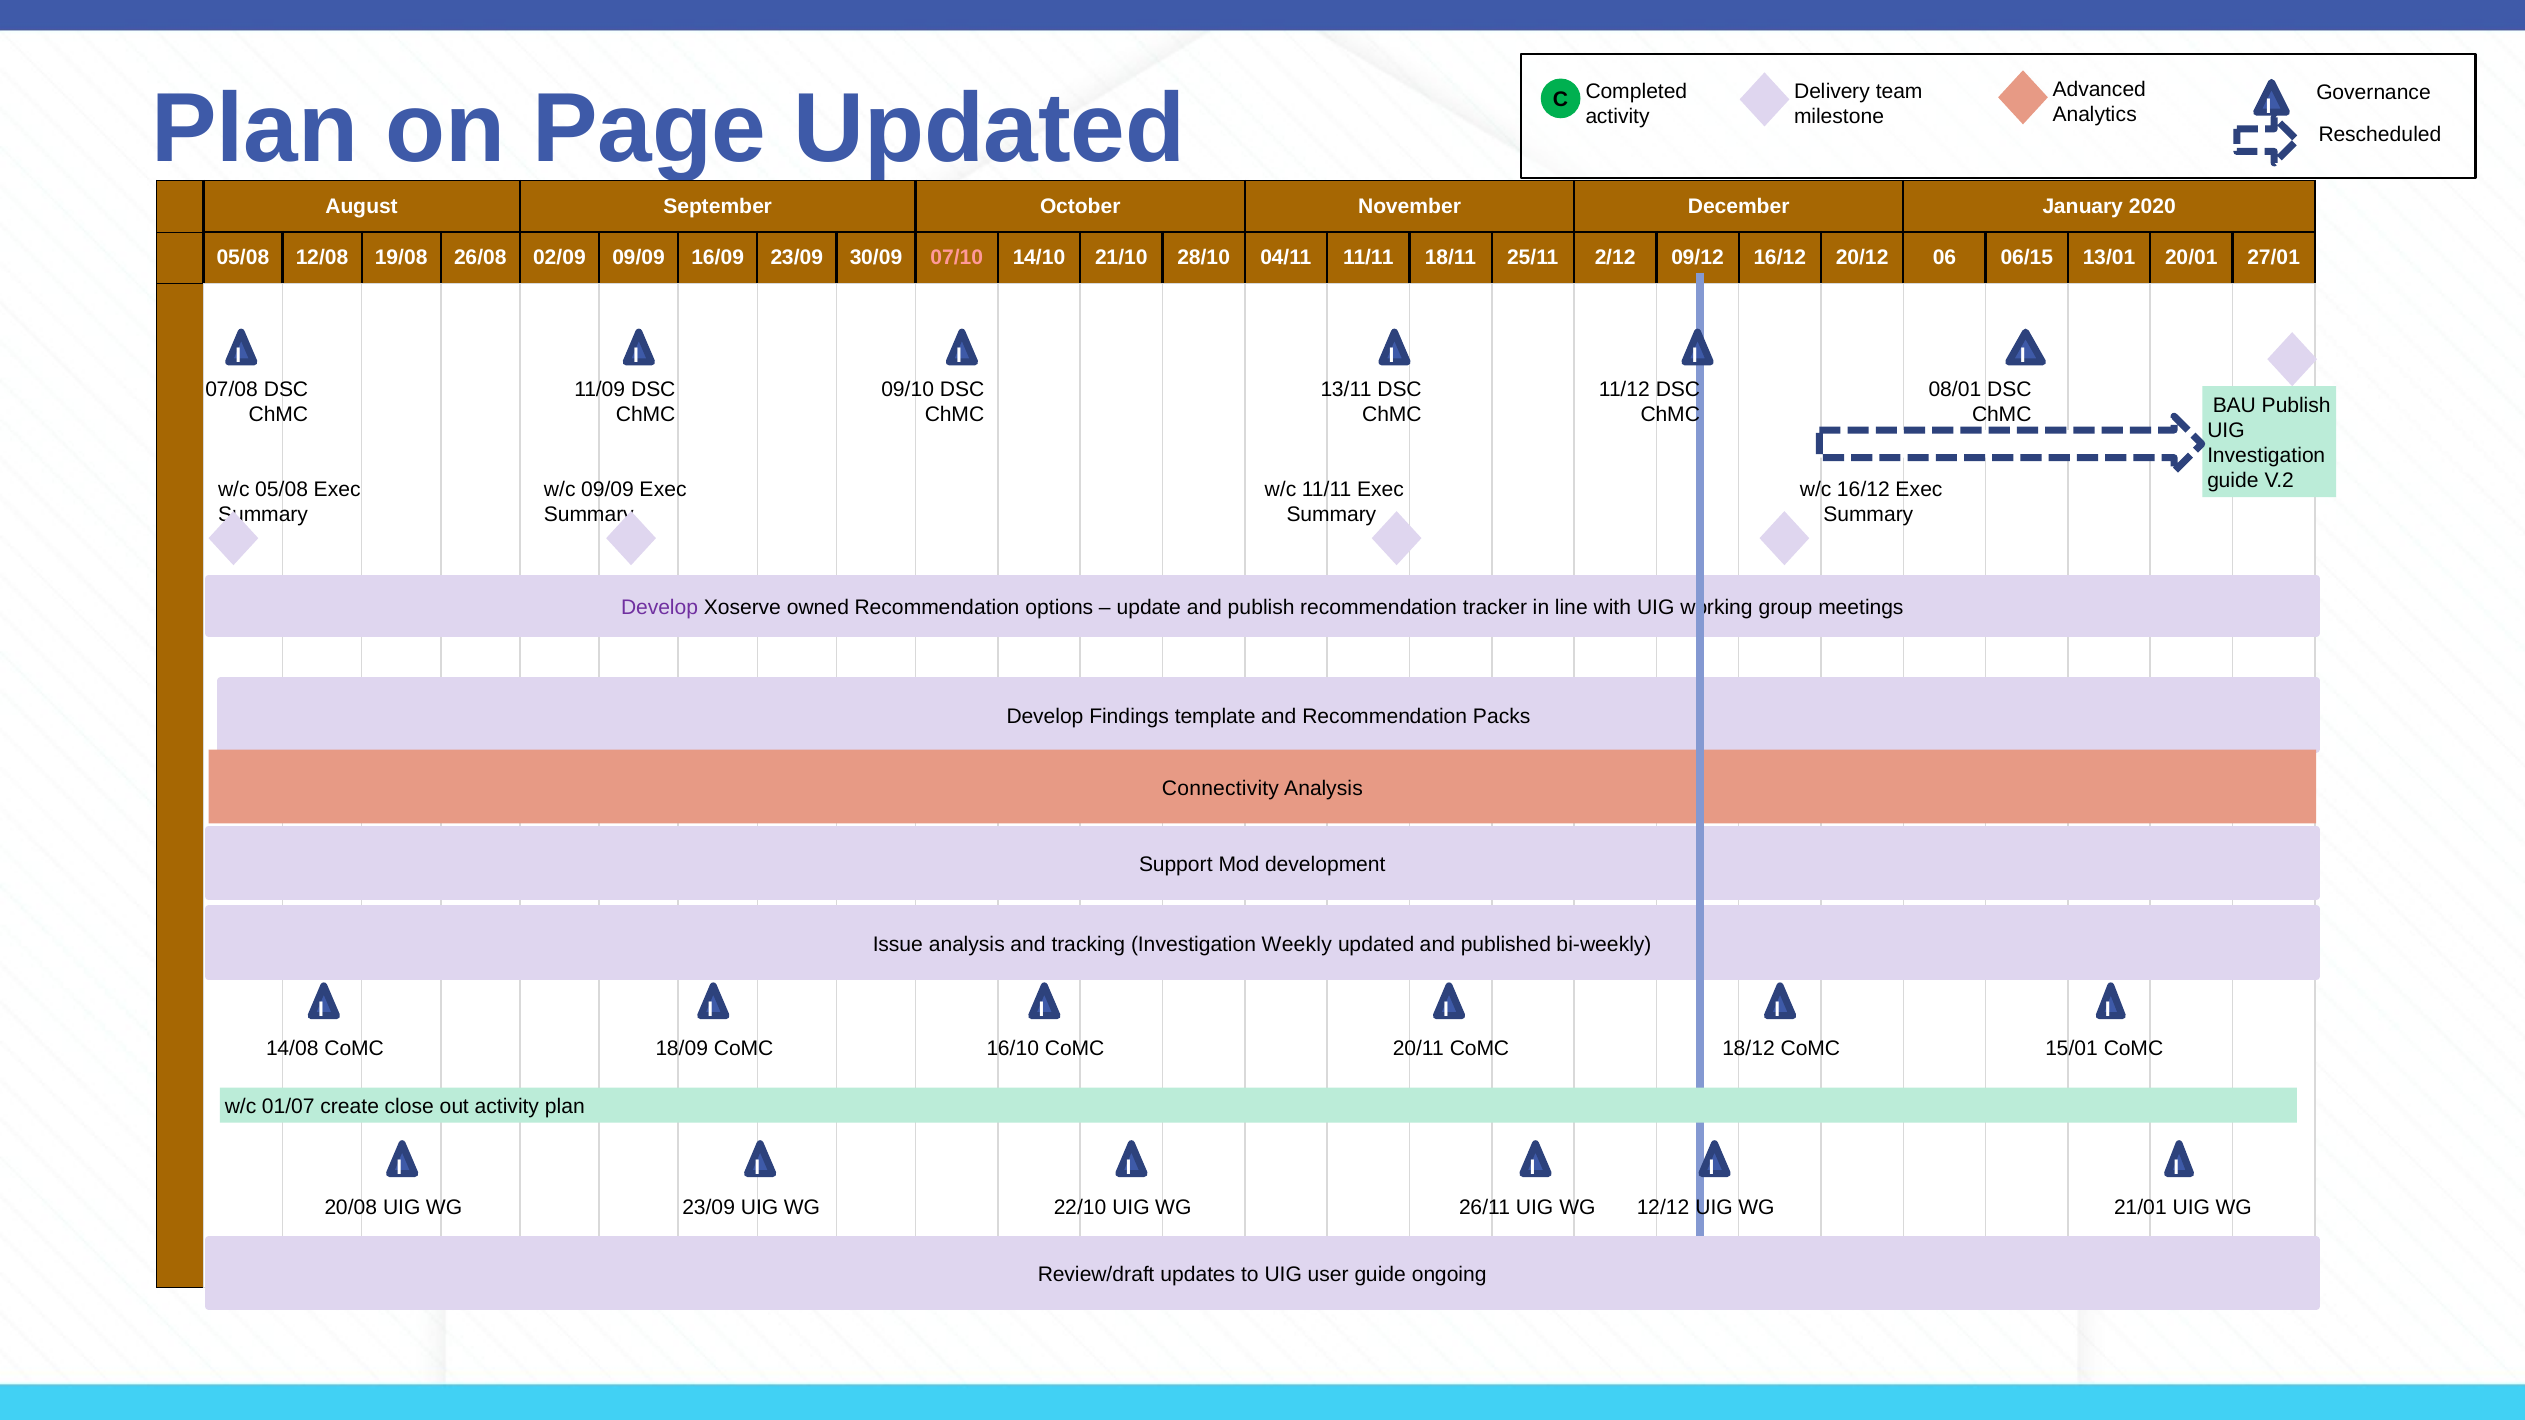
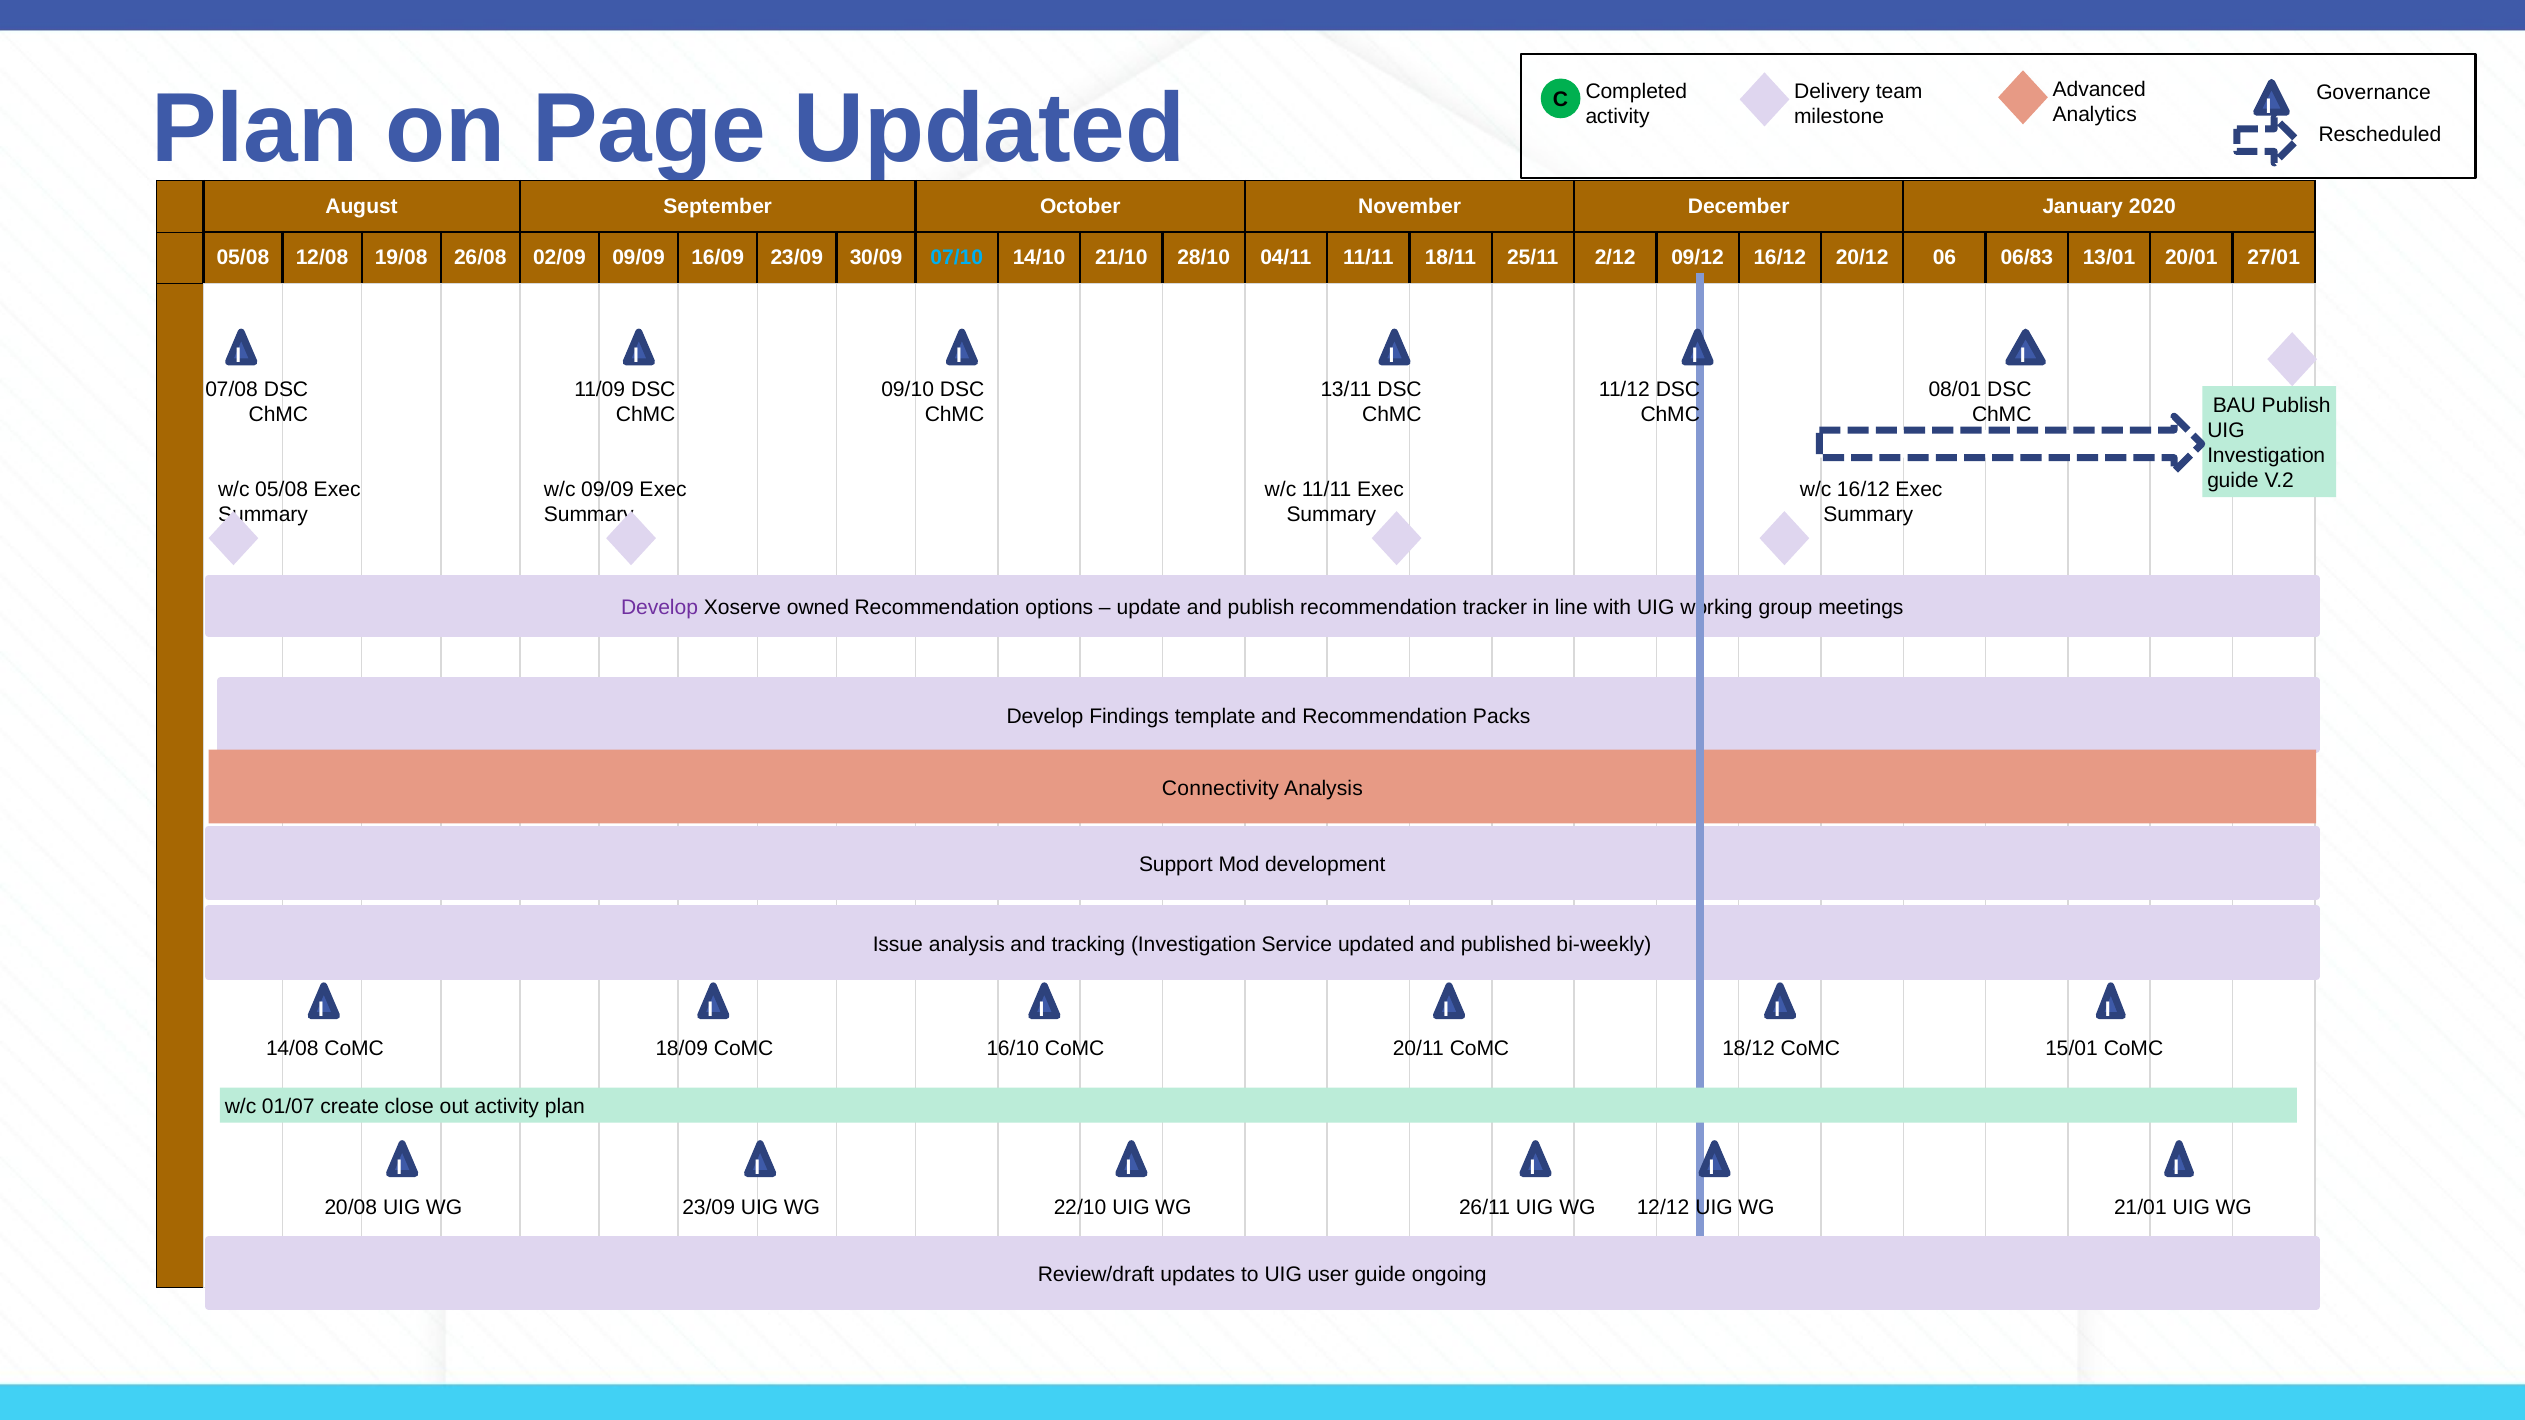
07/10 colour: pink -> light blue (957, 258)
06/15: 06/15 -> 06/83 (2027, 258)
Weekly: Weekly -> Service (1297, 944)
